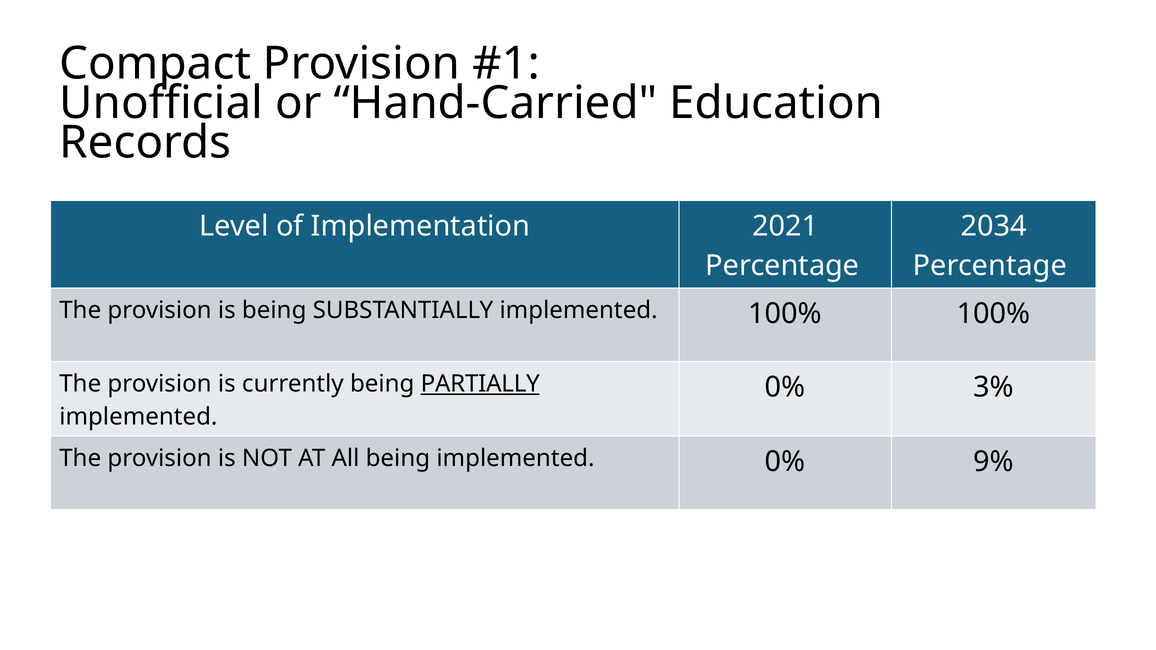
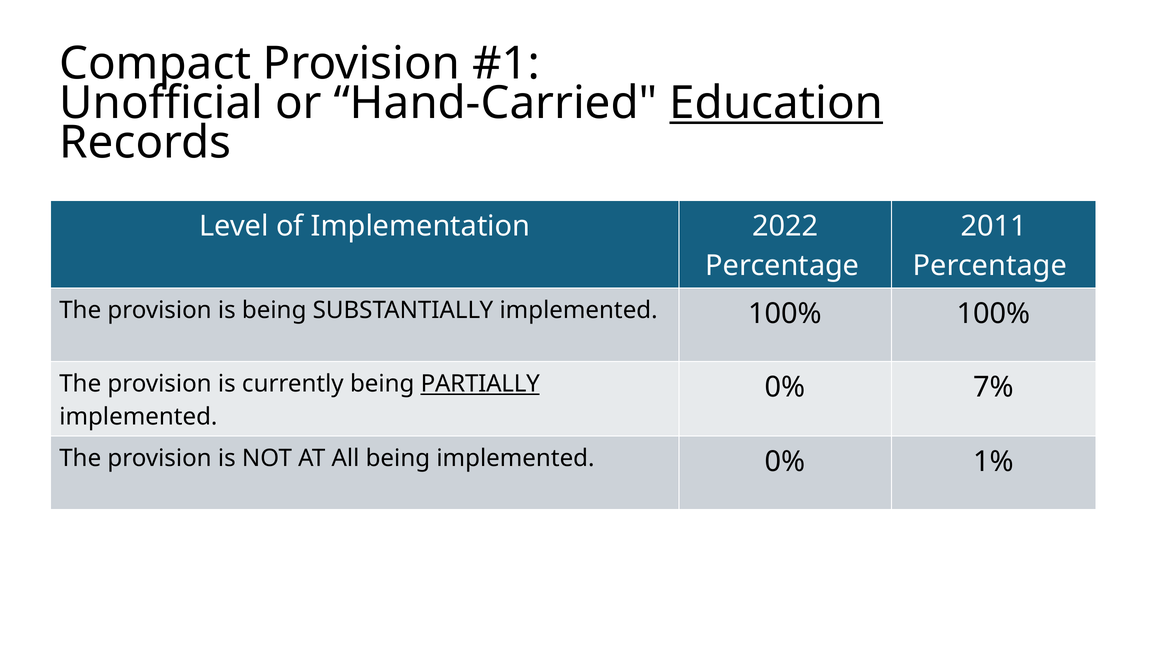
Education underline: none -> present (776, 103)
2021: 2021 -> 2022 (785, 226)
2034: 2034 -> 2011 (994, 226)
3%: 3% -> 7% (994, 387)
9%: 9% -> 1% (994, 462)
